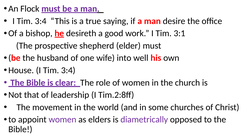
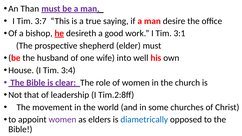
Flock: Flock -> Than (30, 9)
3:4: 3:4 -> 3:7 (41, 21)
diametrically colour: purple -> blue (144, 120)
